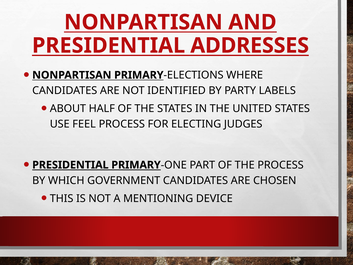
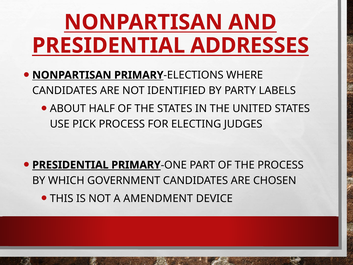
FEEL: FEEL -> PICK (84, 124)
MENTIONING: MENTIONING -> AMENDMENT (158, 198)
